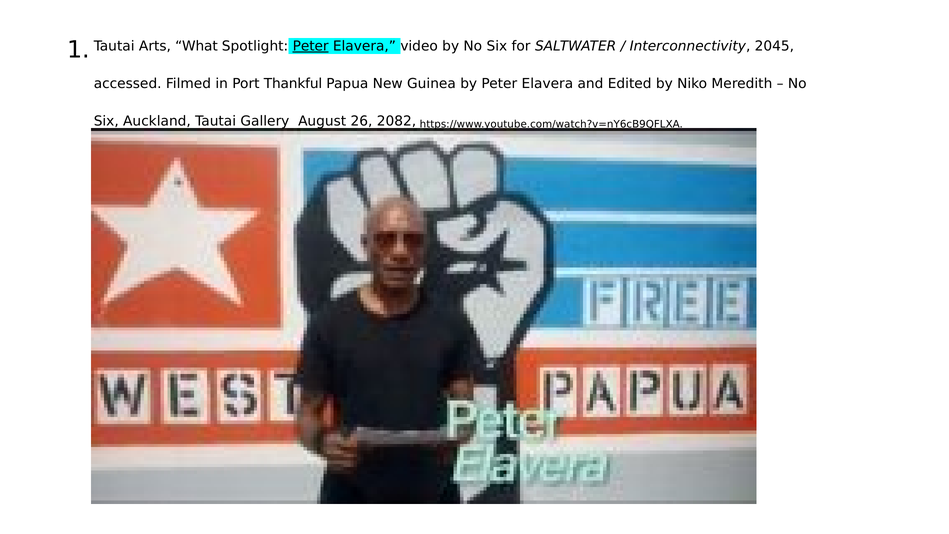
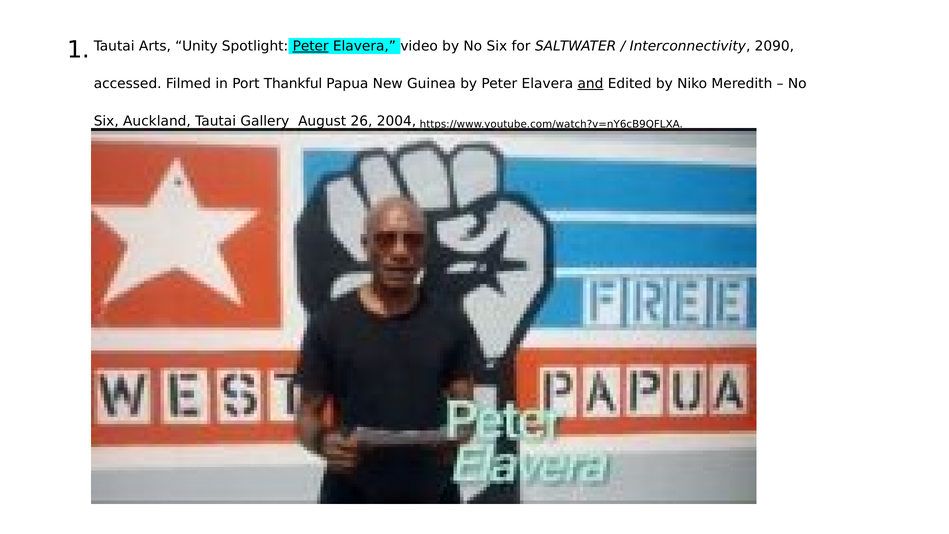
What: What -> Unity (196, 46)
2045: 2045 -> 2090 (774, 46)
and underline: none -> present (590, 84)
2082: 2082 -> 2004 (396, 121)
